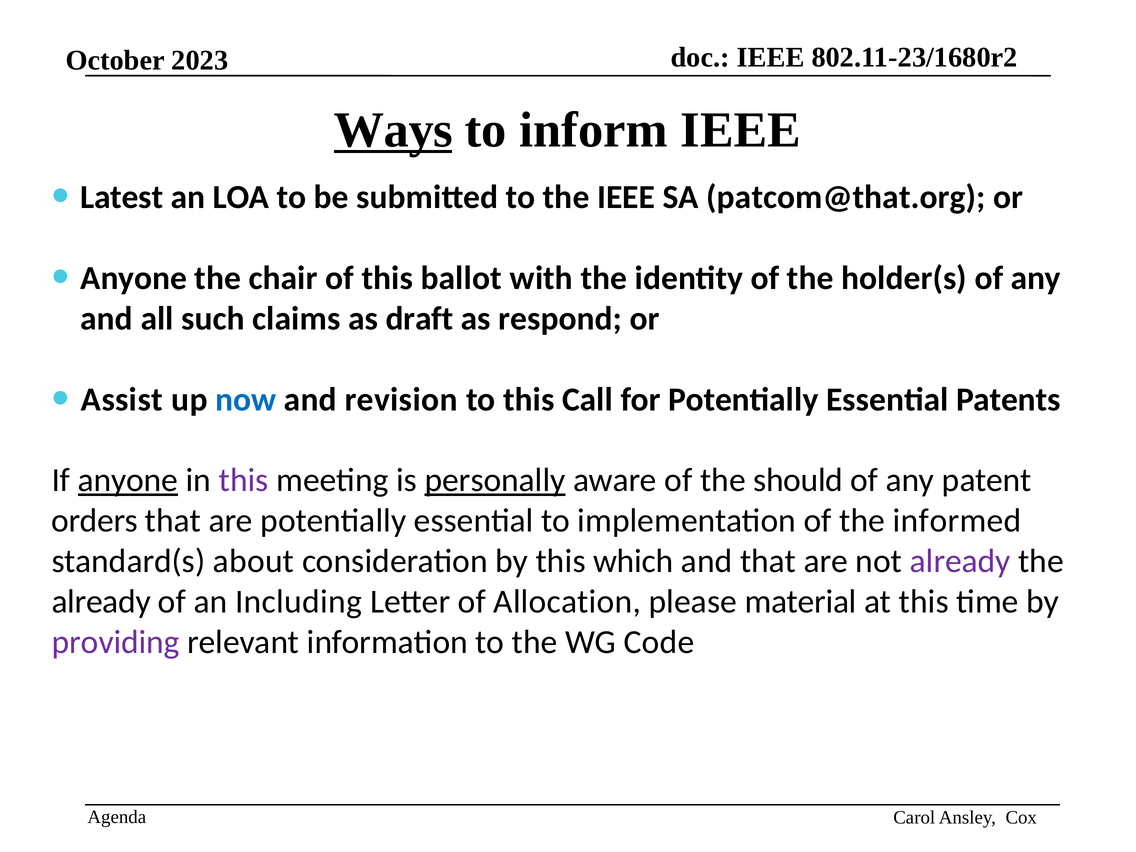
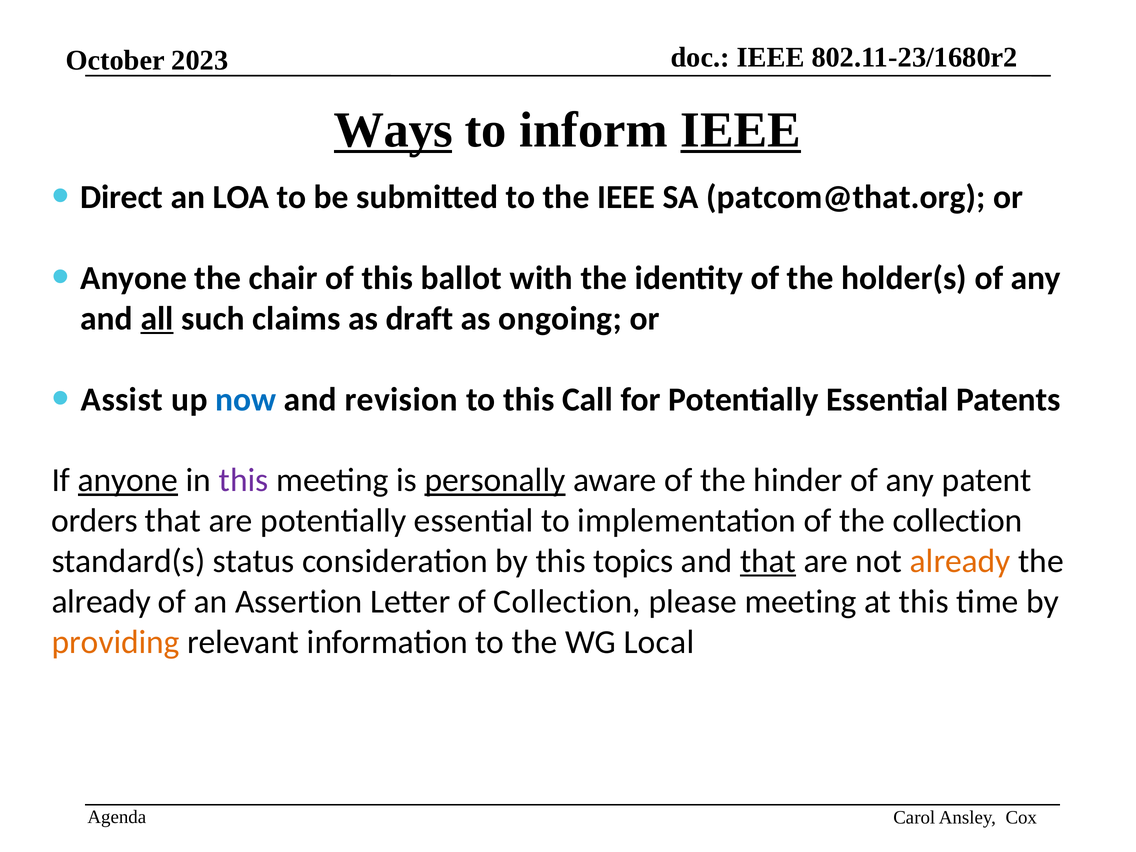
IEEE underline: none -> present (741, 130)
Latest: Latest -> Direct (122, 197)
all underline: none -> present (157, 319)
respond: respond -> ongoing (560, 319)
should: should -> hinder (798, 480)
the informed: informed -> collection (957, 521)
about: about -> status (254, 561)
which: which -> topics (633, 561)
that underline: none -> present (768, 561)
already colour: purple -> orange (960, 561)
Including: Including -> Assertion (299, 602)
of Allocation: Allocation -> Collection (567, 602)
please material: material -> meeting (801, 602)
providing colour: purple -> orange (116, 642)
Code: Code -> Local (659, 642)
